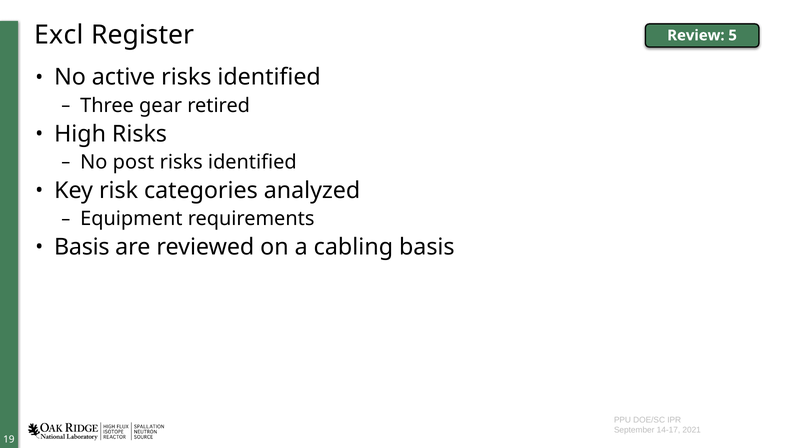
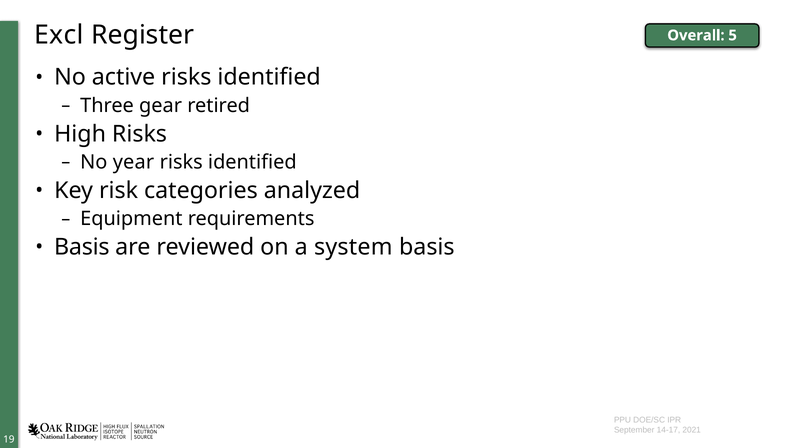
Review: Review -> Overall (696, 35)
post: post -> year (133, 162)
cabling: cabling -> system (353, 247)
